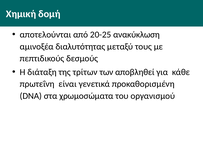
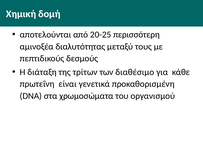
ανακύκλωση: ανακύκλωση -> περισσότερη (137, 35)
αποβληθεί: αποβληθεί -> διαθέσιμο (135, 72)
